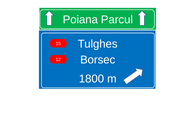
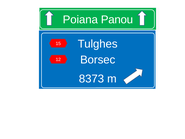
Parcul: Parcul -> Panou (117, 20)
1800: 1800 -> 8373 (91, 79)
